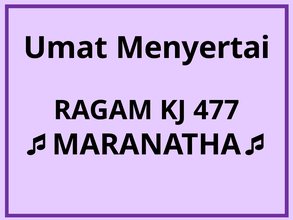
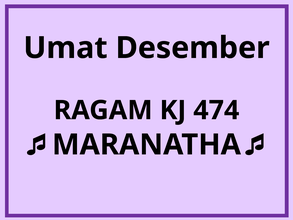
Menyertai: Menyertai -> Desember (193, 48)
477: 477 -> 474 (216, 110)
